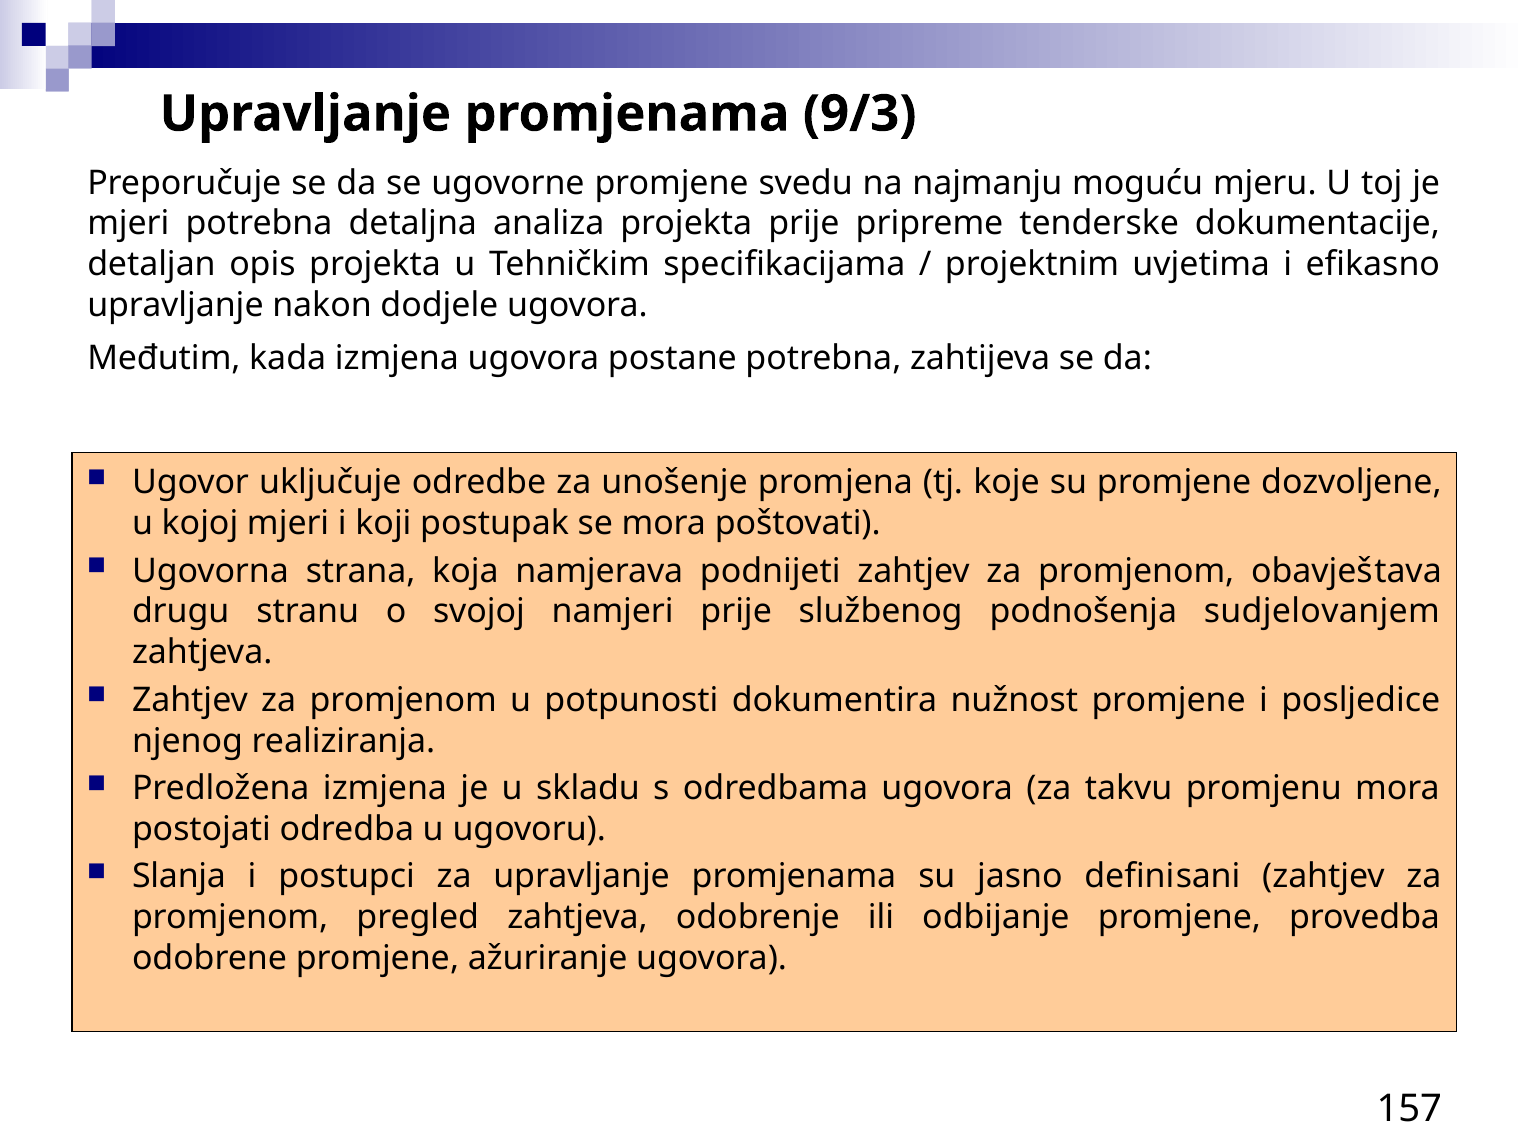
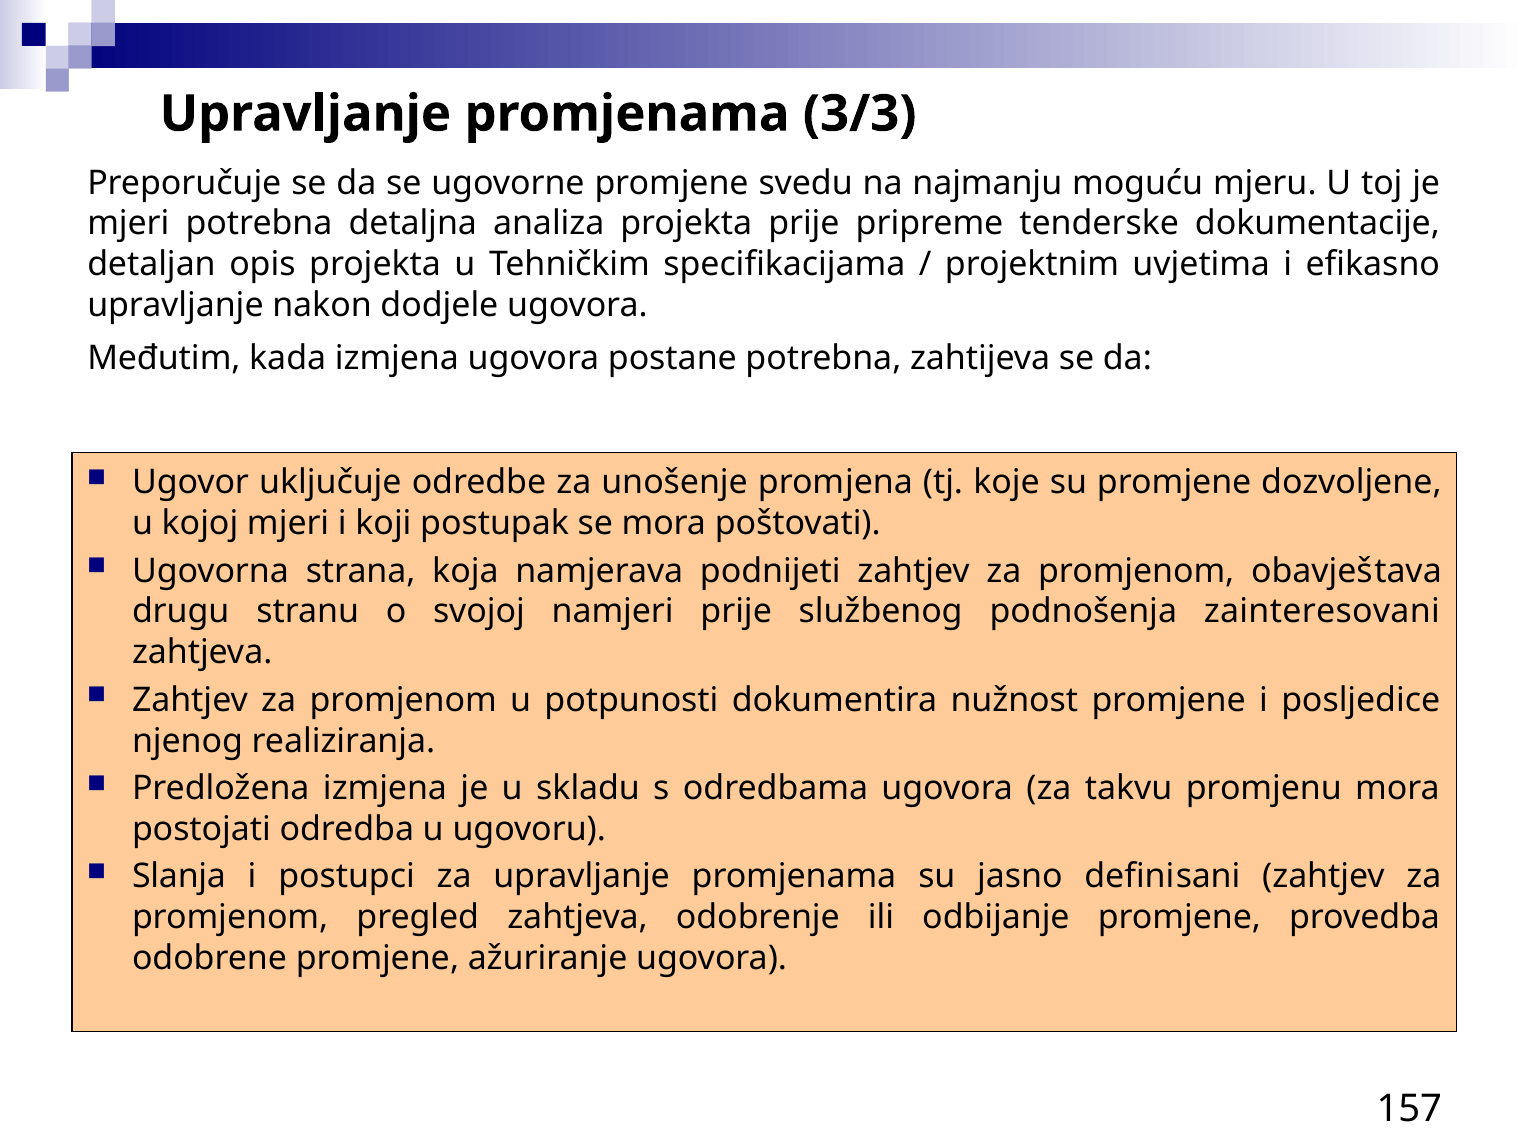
9/3: 9/3 -> 3/3 (860, 114)
sudjelovanjem: sudjelovanjem -> zainteresovani (1322, 612)
